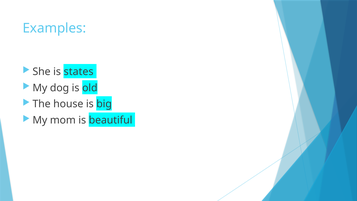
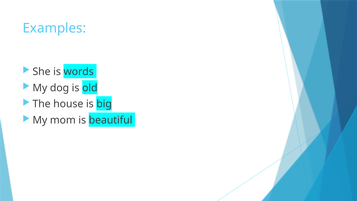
states: states -> words (79, 72)
